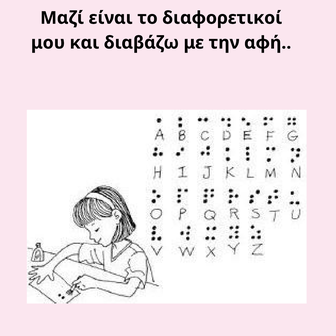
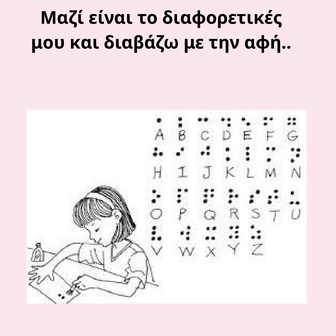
διαφορετικοί: διαφορετικοί -> διαφορετικές (222, 18)
